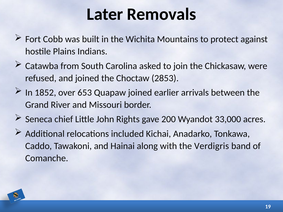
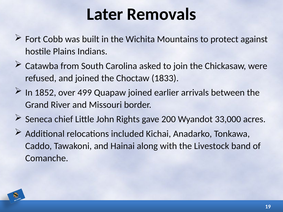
2853: 2853 -> 1833 (165, 78)
653: 653 -> 499 (85, 93)
Verdigris: Verdigris -> Livestock (212, 146)
